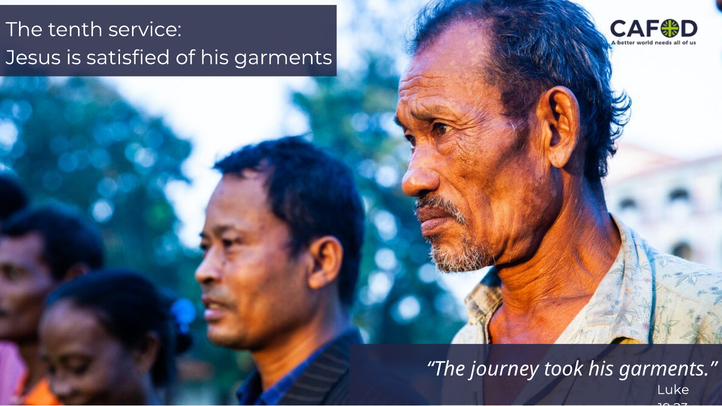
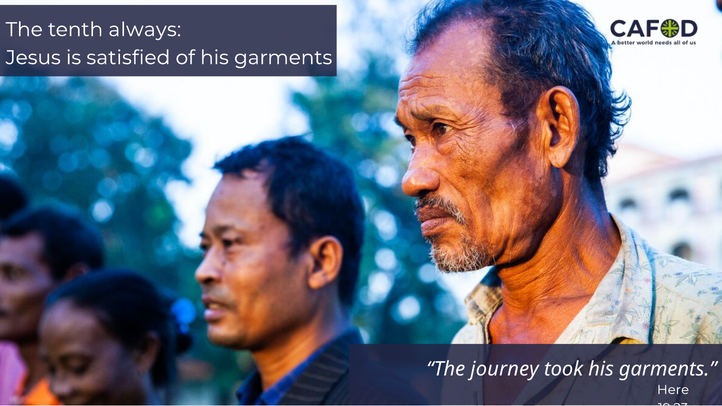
service: service -> always (145, 30)
Luke: Luke -> Here (673, 390)
